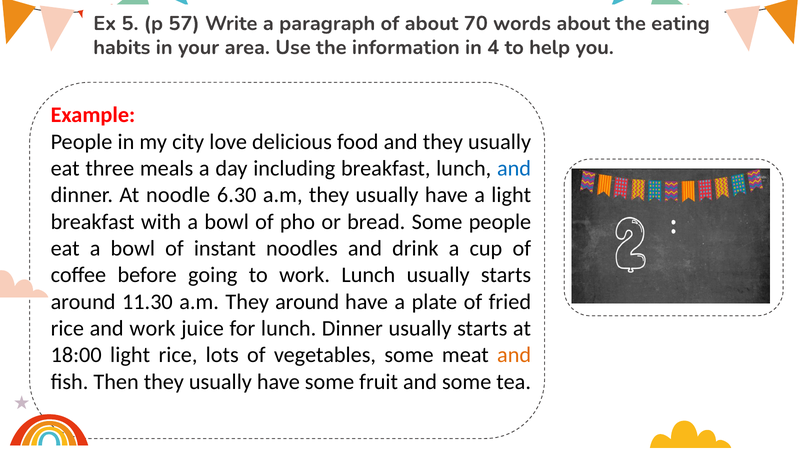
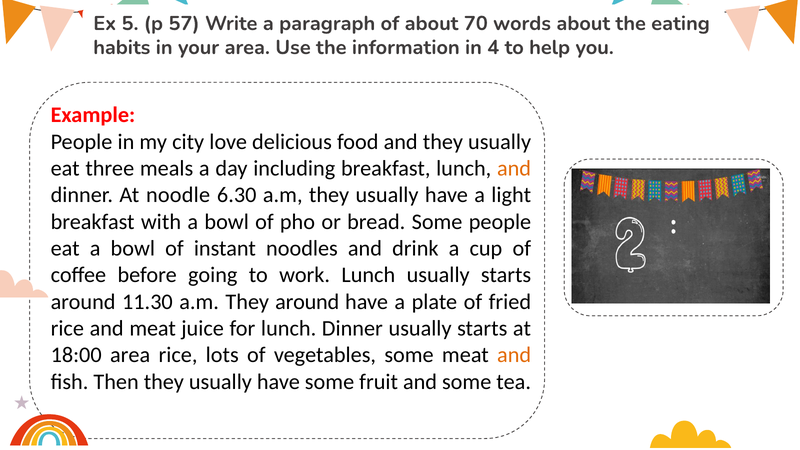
and colour: blue -> orange (514, 168)
and work: work -> meat (153, 328)
18:00 light: light -> area (130, 355)
